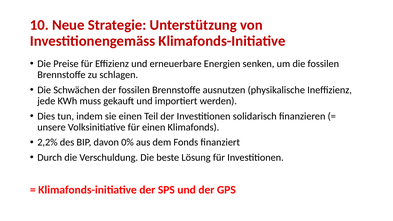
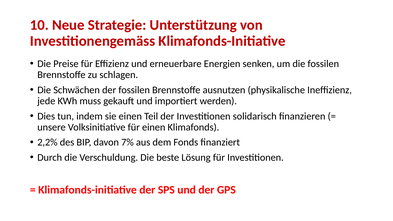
0%: 0% -> 7% (127, 142)
